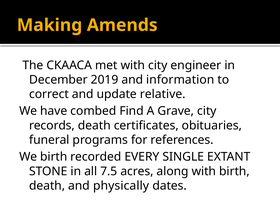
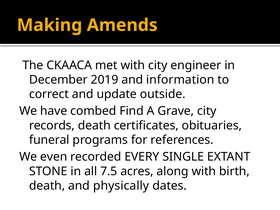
relative: relative -> outside (163, 94)
We birth: birth -> even (54, 157)
